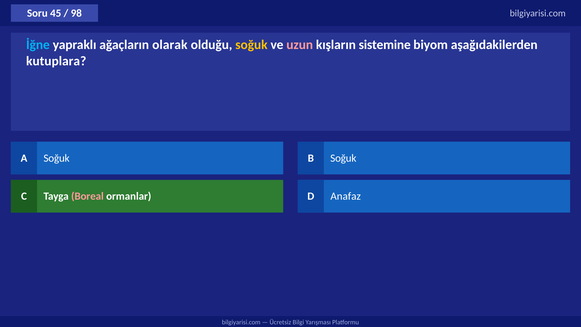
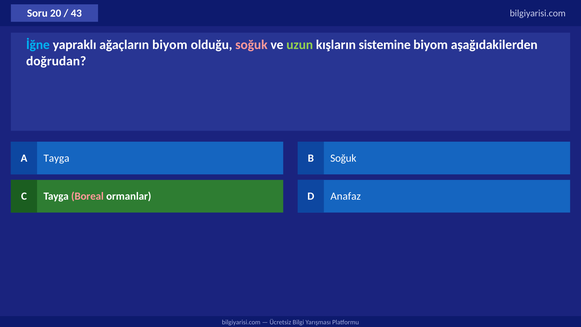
45: 45 -> 20 (56, 13)
98: 98 -> 43 (76, 13)
ağaçların olarak: olarak -> biyom (170, 45)
soğuk colour: yellow -> pink (251, 45)
uzun colour: pink -> light green (300, 45)
kutuplara: kutuplara -> doğrudan (56, 61)
A Soğuk: Soğuk -> Tayga (56, 158)
